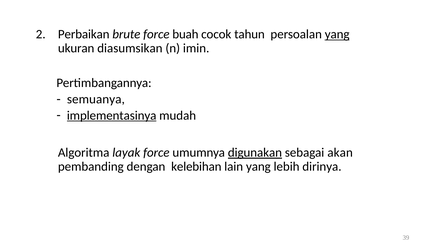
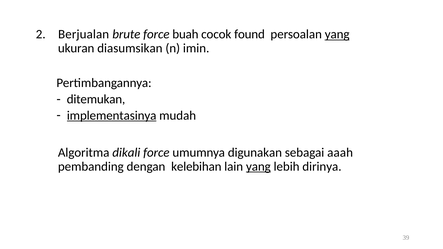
Perbaikan: Perbaikan -> Berjualan (84, 34)
tahun: tahun -> found (250, 34)
semuanya: semuanya -> ditemukan (96, 99)
layak: layak -> dikali (126, 153)
digunakan underline: present -> none (255, 153)
akan: akan -> aaah (340, 153)
yang underline: none -> present (258, 167)
